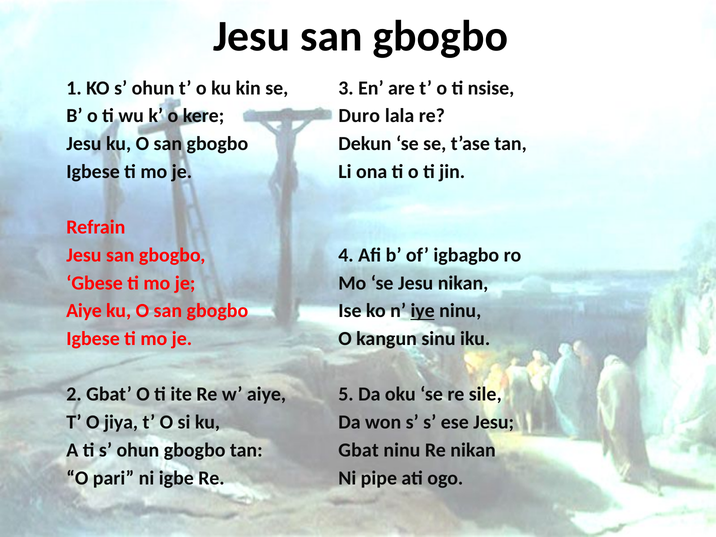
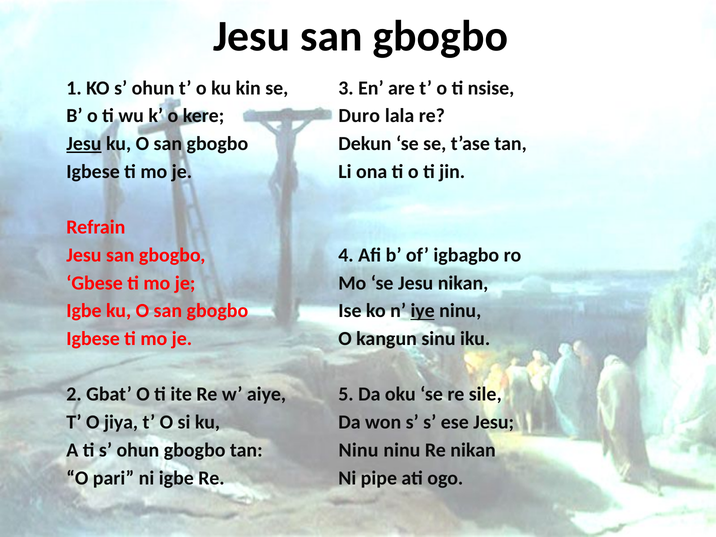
Jesu underline: none -> present (84, 144)
Aiye: Aiye -> Igbe (84, 311)
Gbat: Gbat -> Ninu (359, 450)
